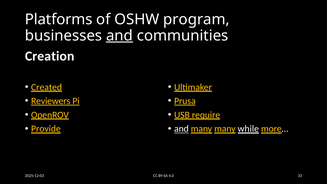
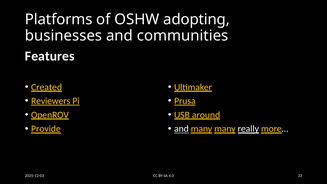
program: program -> adopting (197, 19)
and underline: present -> none (119, 36)
Creation: Creation -> Features (50, 56)
require: require -> around (206, 115)
while: while -> really (248, 129)
